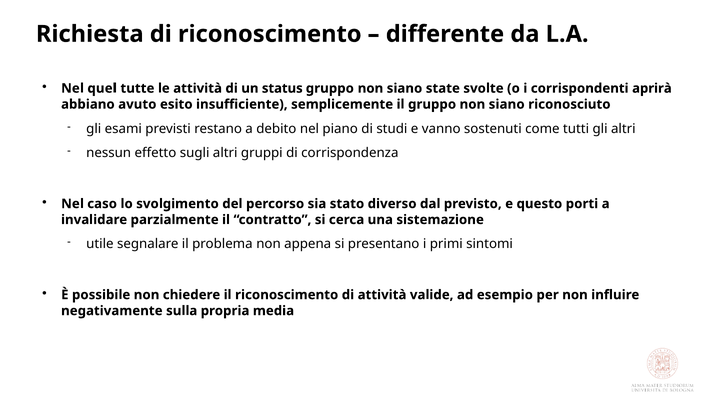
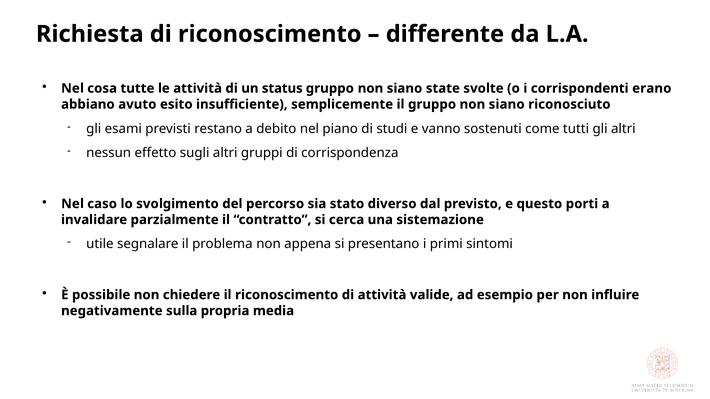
quel: quel -> cosa (102, 88)
aprirà: aprirà -> erano (652, 88)
